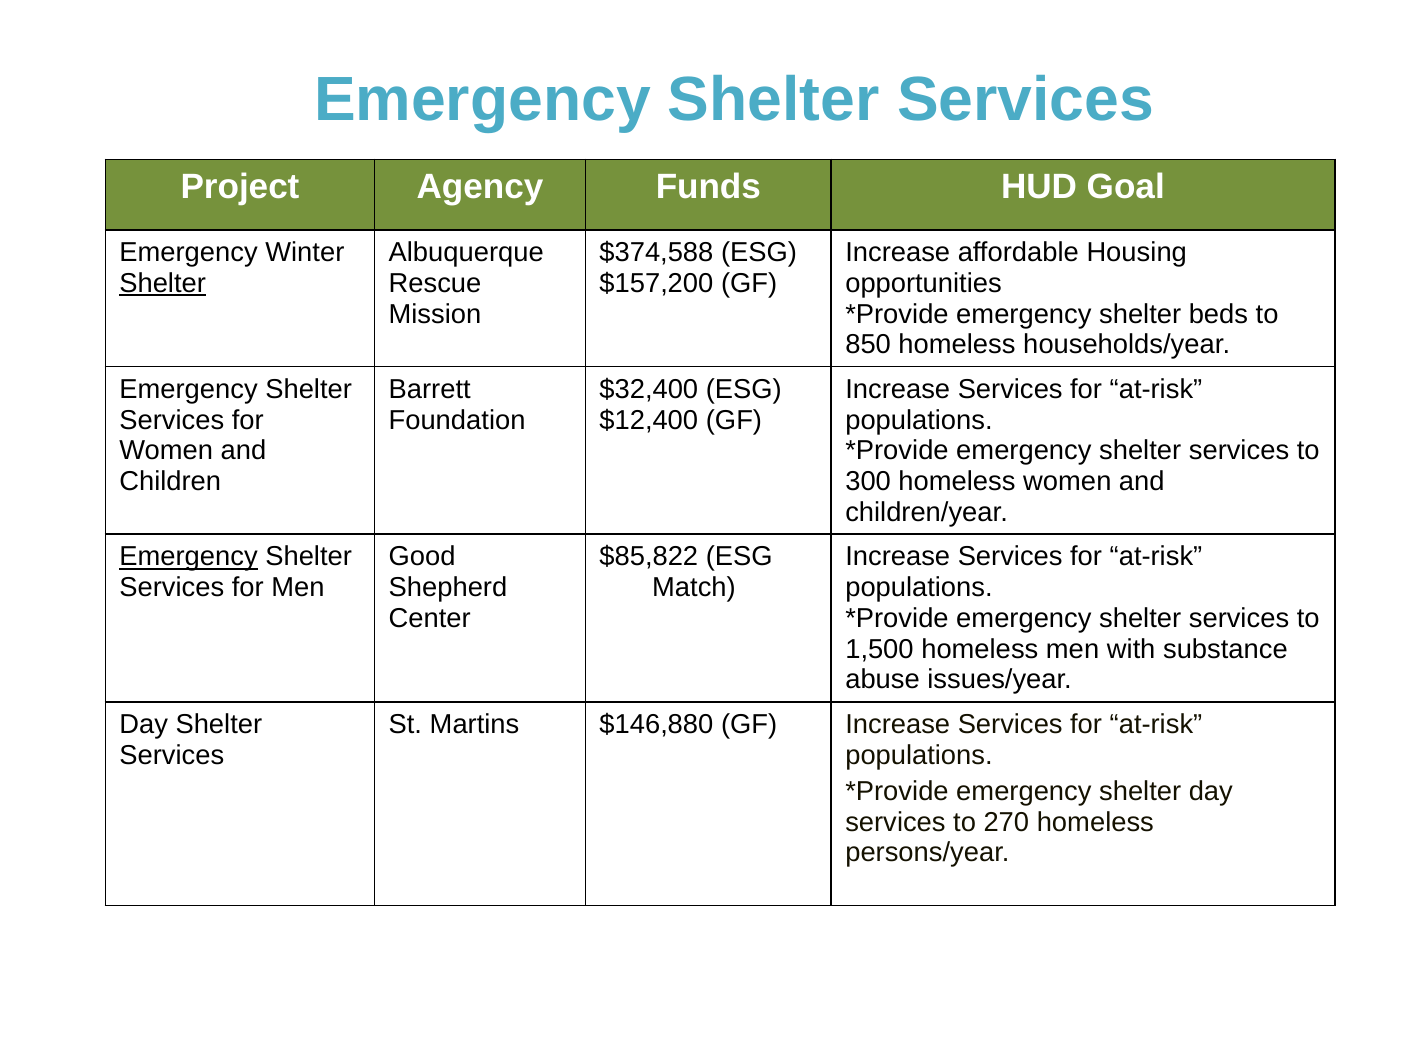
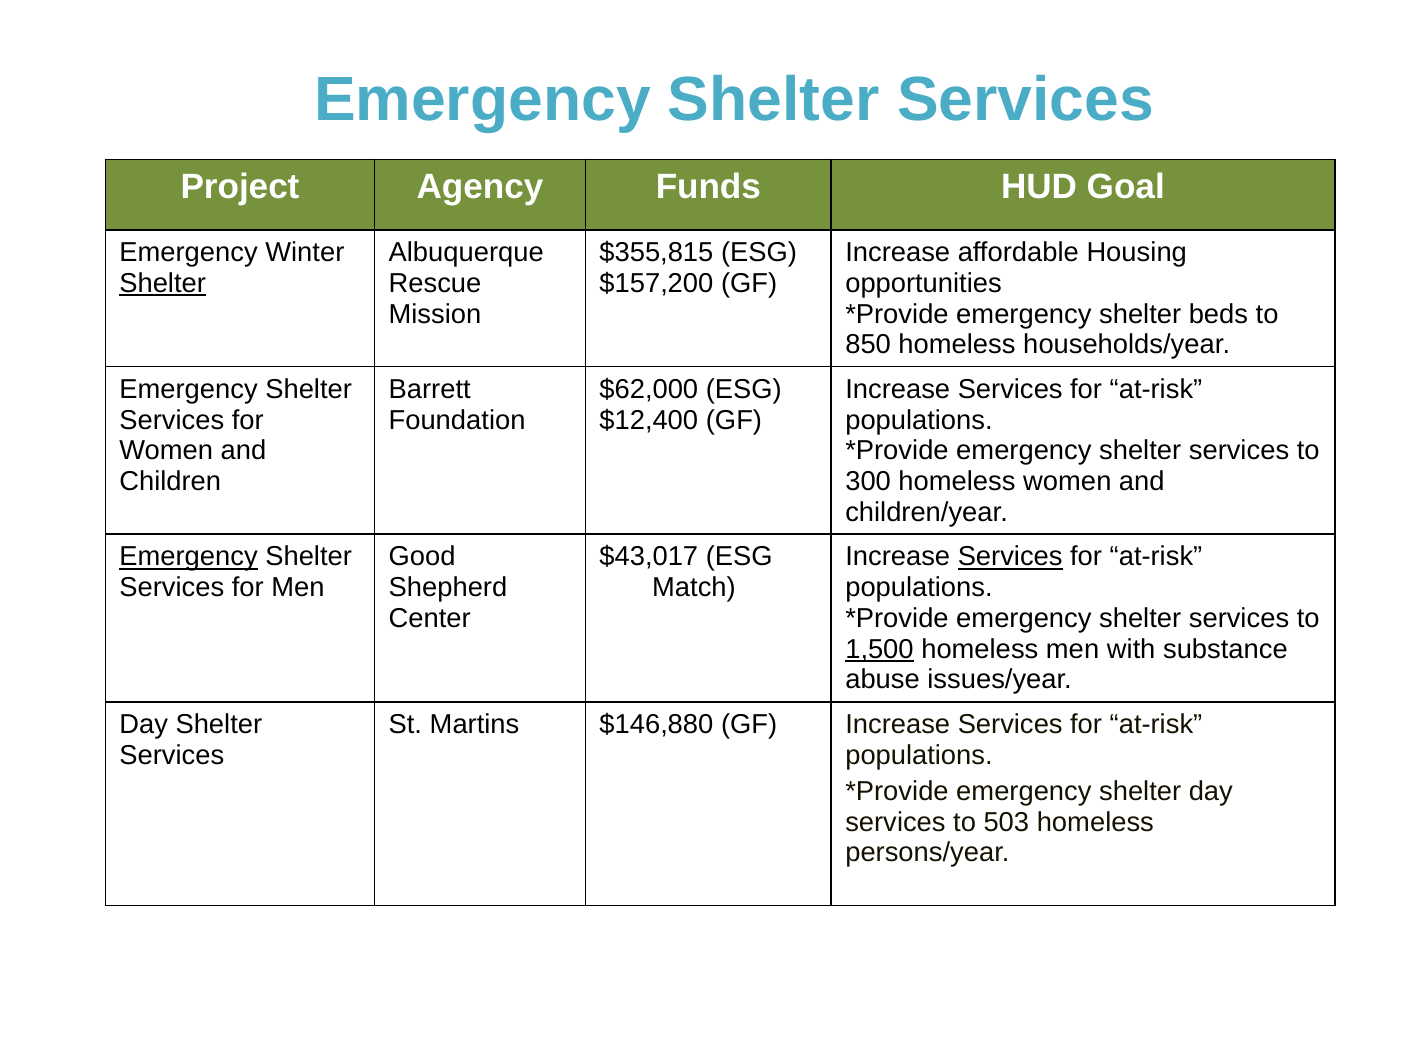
$374,588: $374,588 -> $355,815 (656, 253)
$32,400: $32,400 -> $62,000 (649, 389)
$85,822: $85,822 -> $43,017 (649, 557)
Services underline: none -> present (1010, 557)
1,500 underline: none -> present (879, 649)
270: 270 -> 503 (1006, 822)
